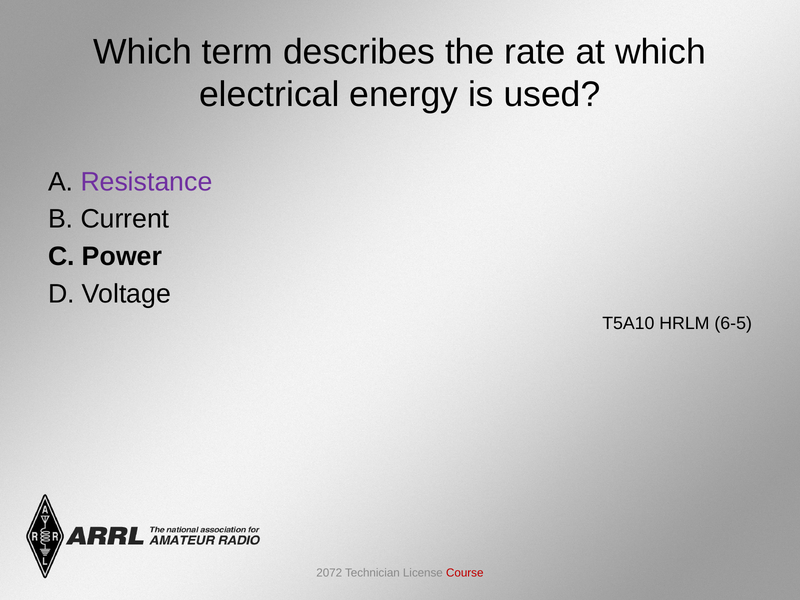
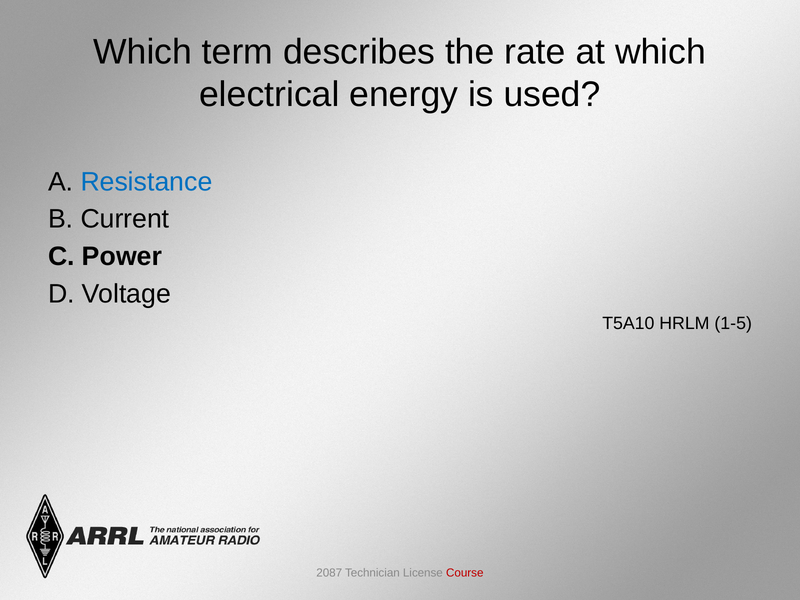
Resistance colour: purple -> blue (146, 182)
6-5: 6-5 -> 1-5 (733, 323)
2072: 2072 -> 2087 (329, 573)
